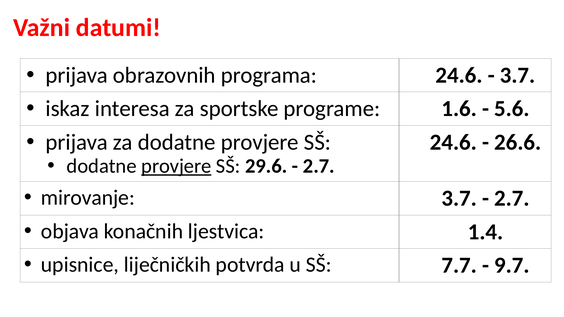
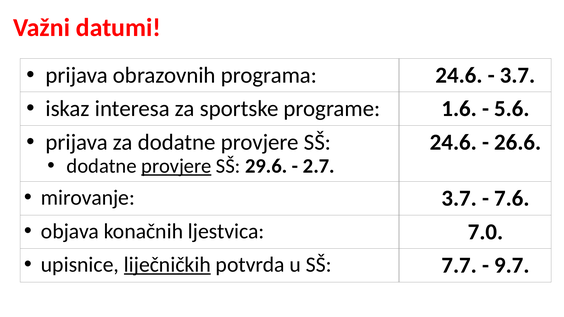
2.7: 2.7 -> 7.6 (512, 198)
1.4: 1.4 -> 7.0 (486, 232)
liječničkih underline: none -> present (167, 265)
